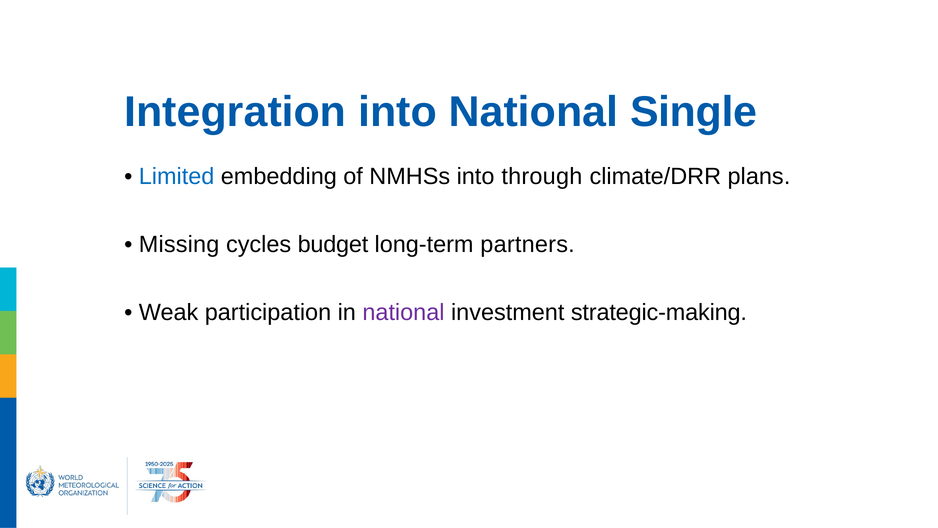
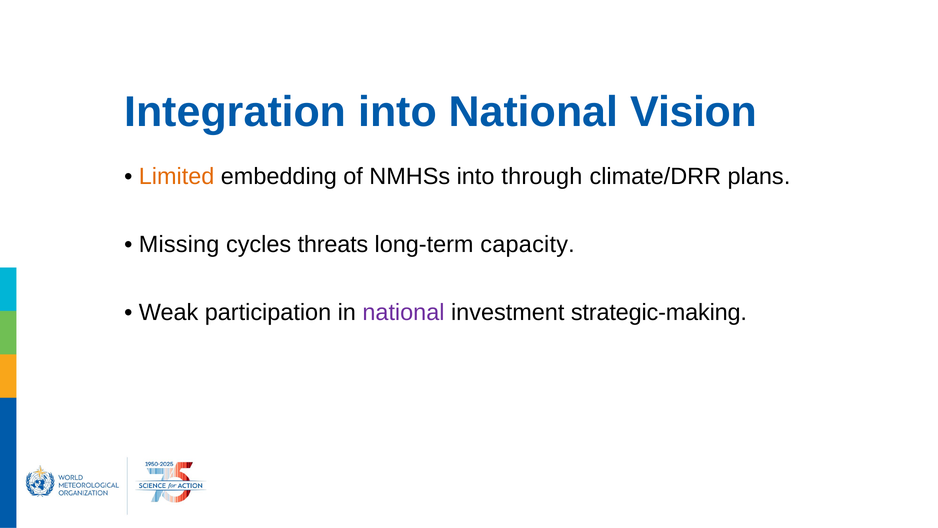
Single: Single -> Vision (694, 112)
Limited colour: blue -> orange (177, 176)
budget: budget -> threats (333, 244)
partners: partners -> capacity (528, 244)
